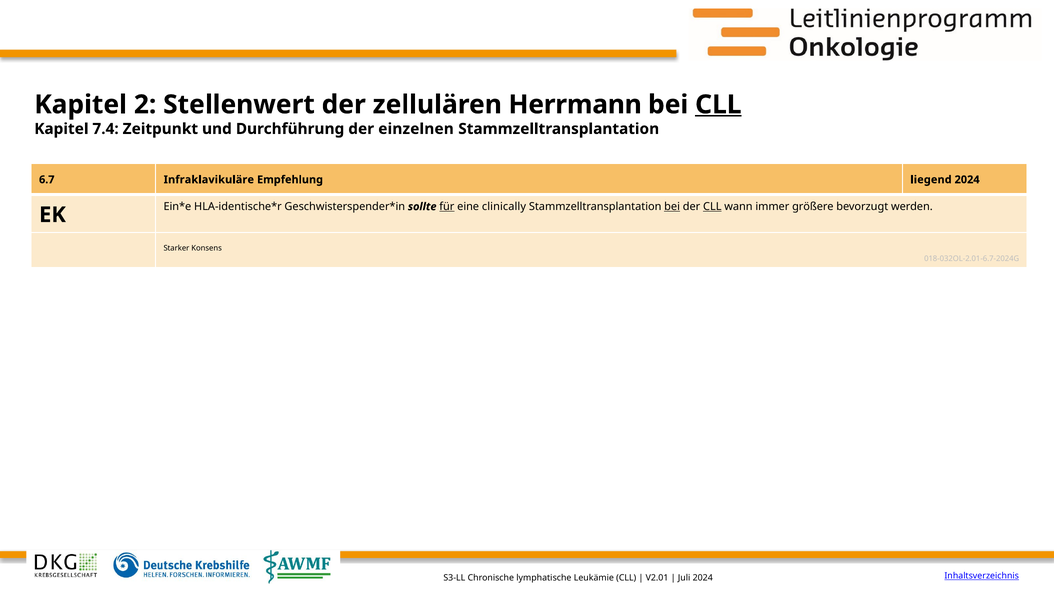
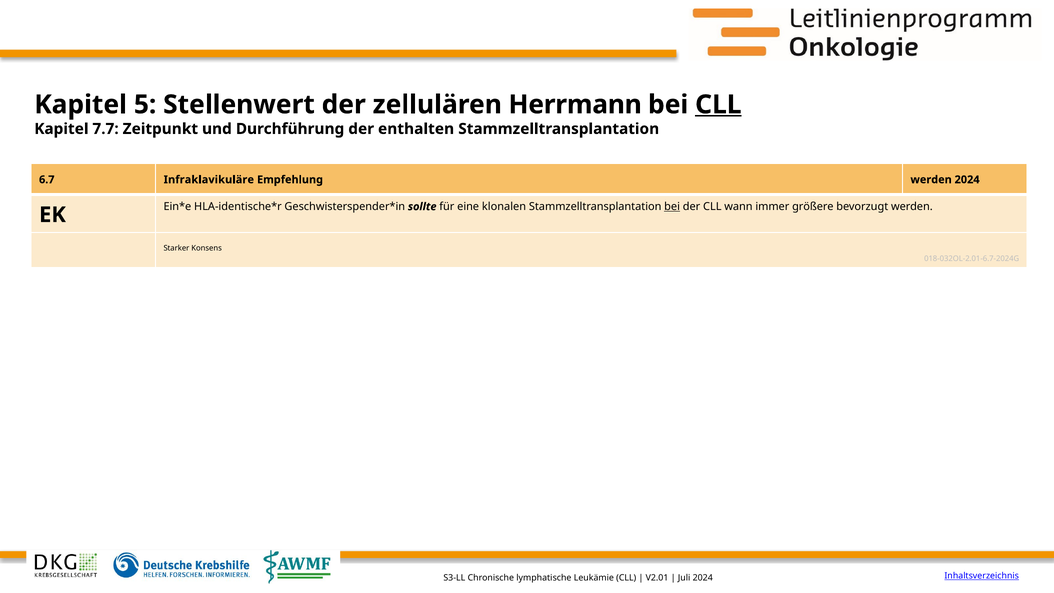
2: 2 -> 5 (145, 105)
7.4: 7.4 -> 7.7 (106, 129)
einzelnen: einzelnen -> enthalten (416, 129)
Empfehlung liegend: liegend -> werden (931, 180)
für underline: present -> none (447, 207)
clinically: clinically -> klonalen (504, 207)
CLL underline: present -> none (712, 207)
